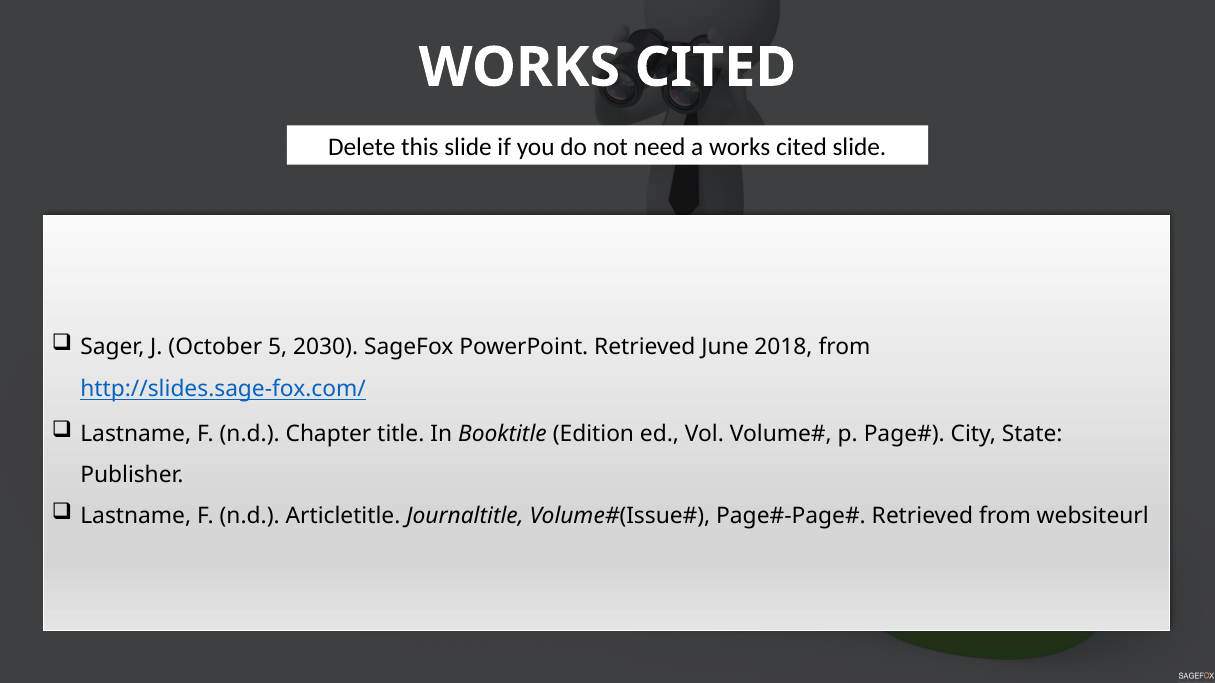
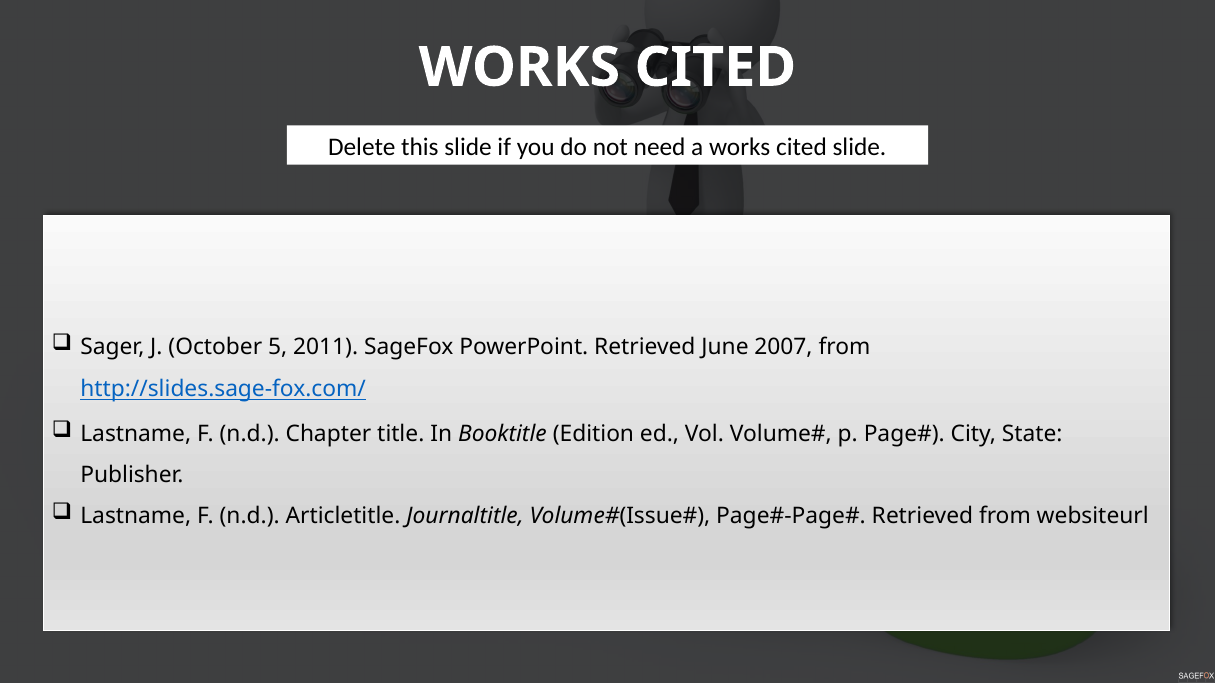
2030: 2030 -> 2011 (326, 347)
2018: 2018 -> 2007 (784, 347)
